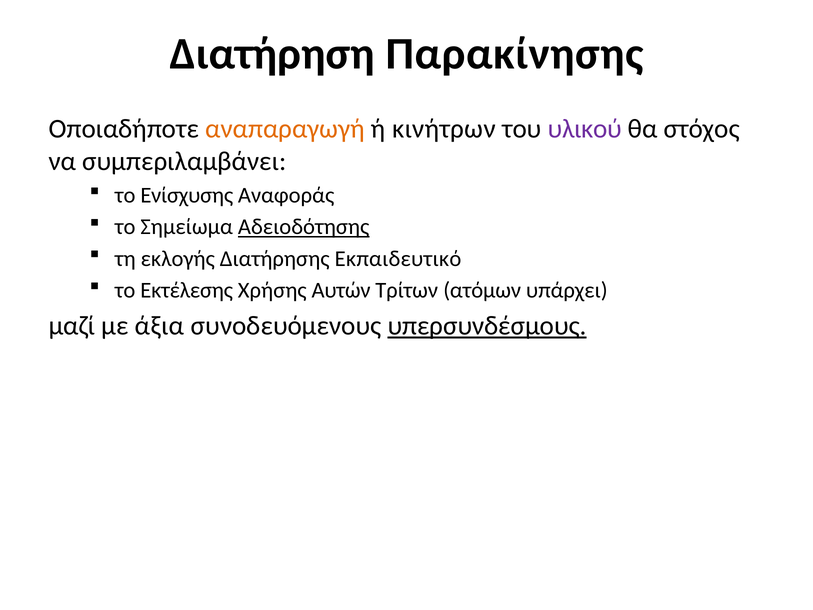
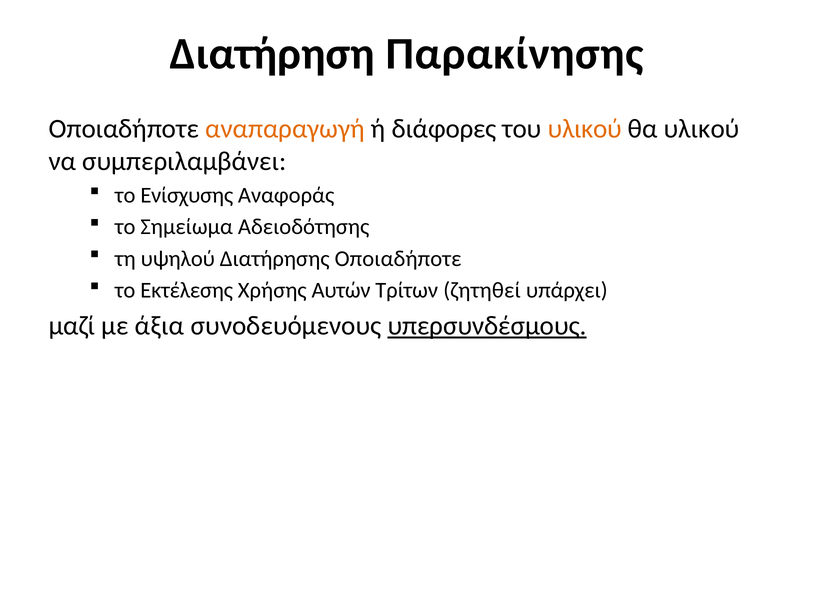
κινήτρων: κινήτρων -> διάφορες (444, 129)
υλικού colour: purple -> orange (585, 129)
θα στόχος: στόχος -> υλικού (702, 129)
Αδειοδότησης underline: present -> none (304, 227)
εκλογής: εκλογής -> υψηλού (178, 258)
Διατήρησης Εκπαιδευτικό: Εκπαιδευτικό -> Οποιαδήποτε (398, 258)
ατόμων: ατόμων -> ζητηθεί (482, 290)
